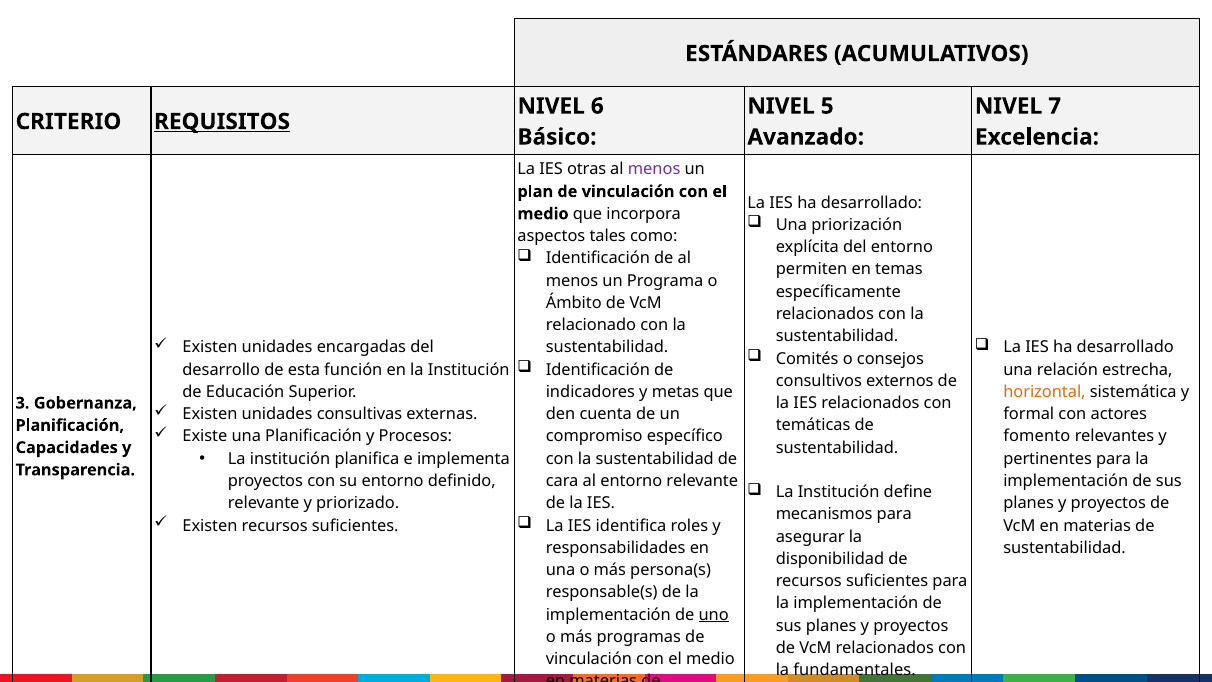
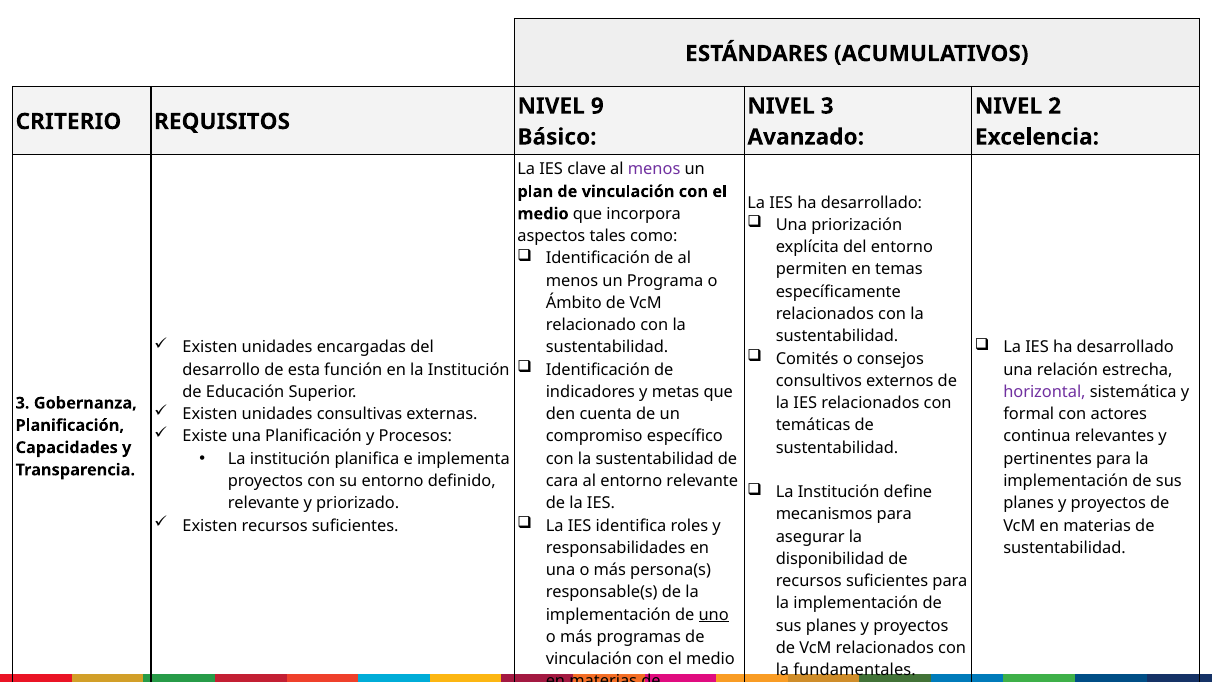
6: 6 -> 9 (597, 106)
NIVEL 5: 5 -> 3 (827, 106)
7: 7 -> 2 (1055, 106)
REQUISITOS underline: present -> none (222, 122)
otras: otras -> clave (587, 169)
horizontal colour: orange -> purple (1044, 392)
fomento: fomento -> continua (1037, 436)
